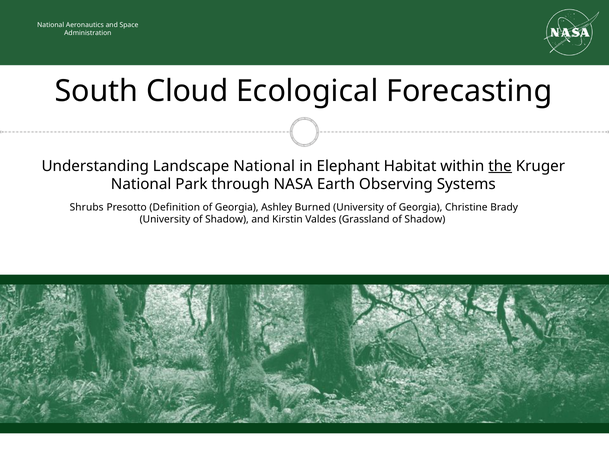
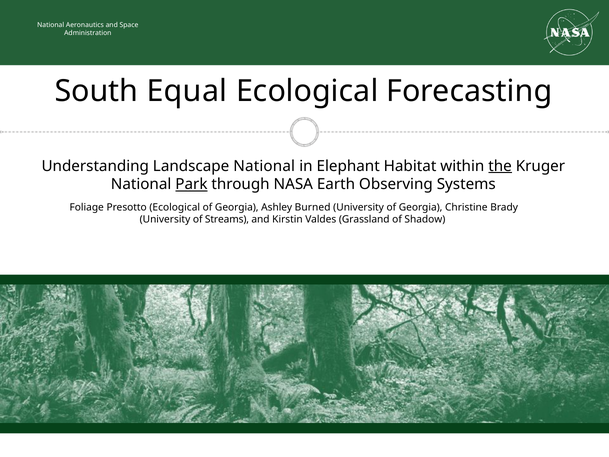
Cloud: Cloud -> Equal (187, 91)
Park underline: none -> present (191, 184)
Shrubs: Shrubs -> Foliage (87, 207)
Presotto Definition: Definition -> Ecological (175, 207)
University of Shadow: Shadow -> Streams (227, 219)
